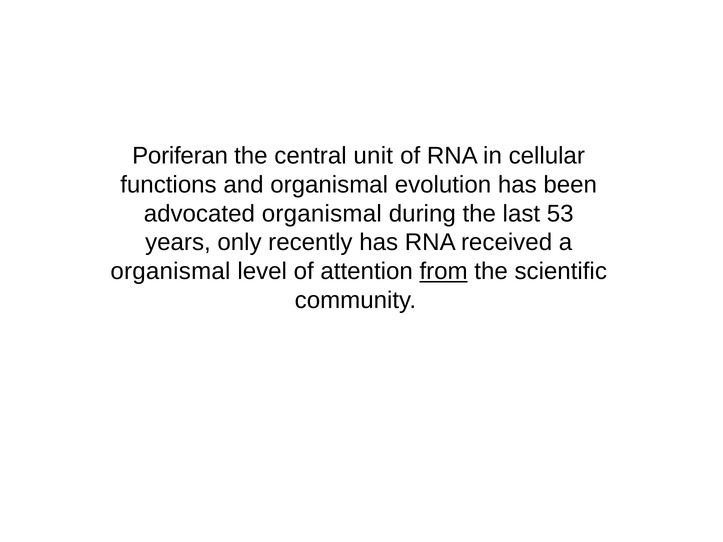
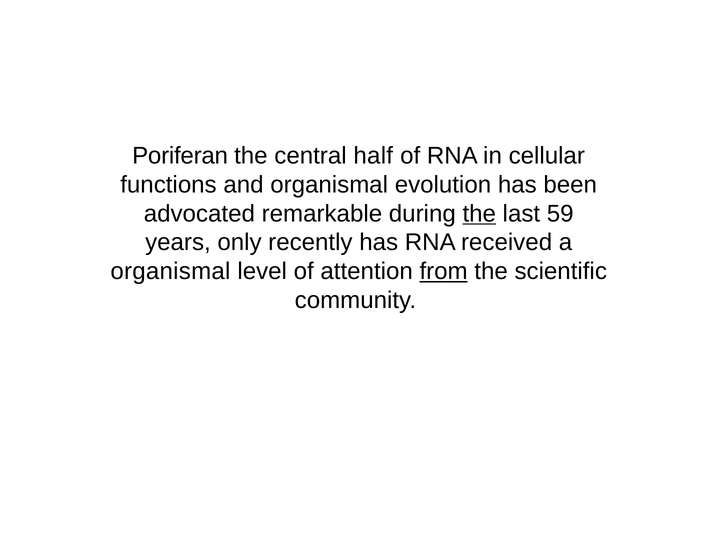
unit: unit -> half (373, 156)
advocated organismal: organismal -> remarkable (322, 214)
the underline: none -> present (479, 214)
53: 53 -> 59 (560, 214)
